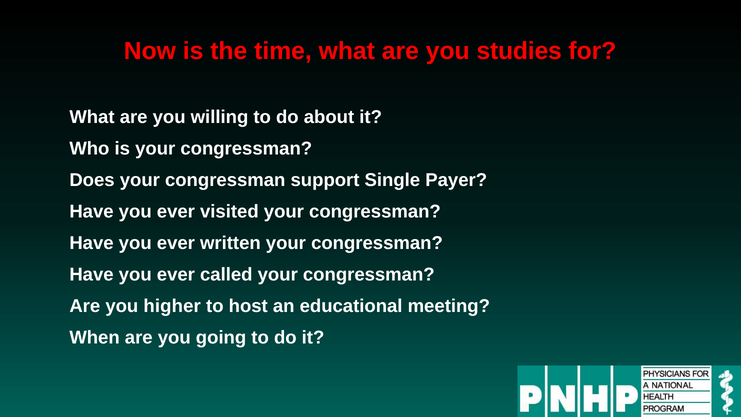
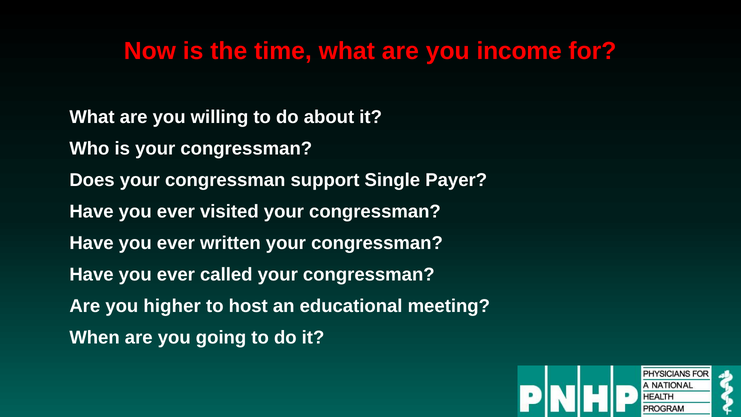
studies: studies -> income (519, 51)
